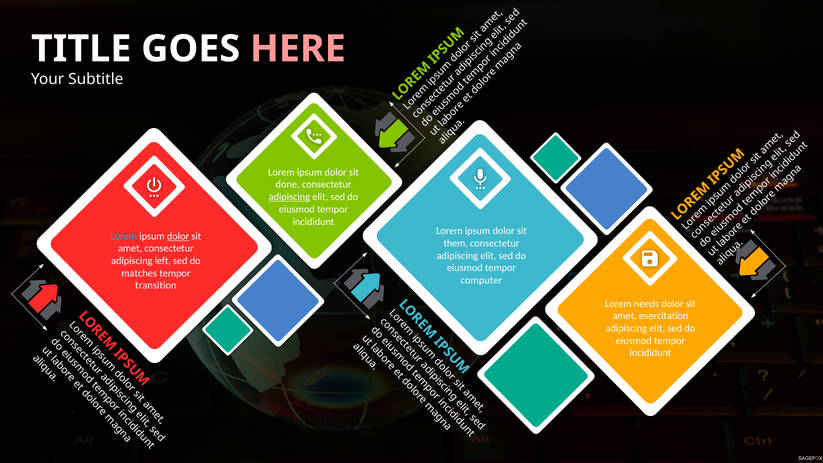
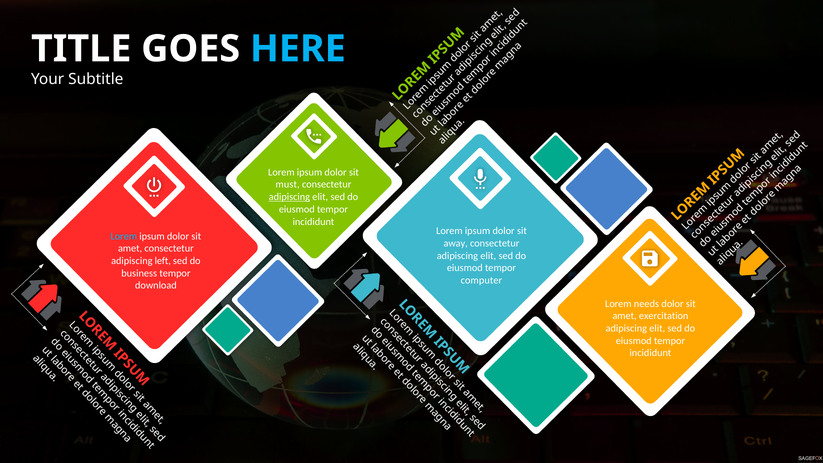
HERE colour: pink -> light blue (298, 49)
done: done -> must (288, 185)
dolor underline: present -> none (178, 236)
them: them -> away (456, 243)
matches: matches -> business (139, 273)
transition: transition -> download (156, 286)
